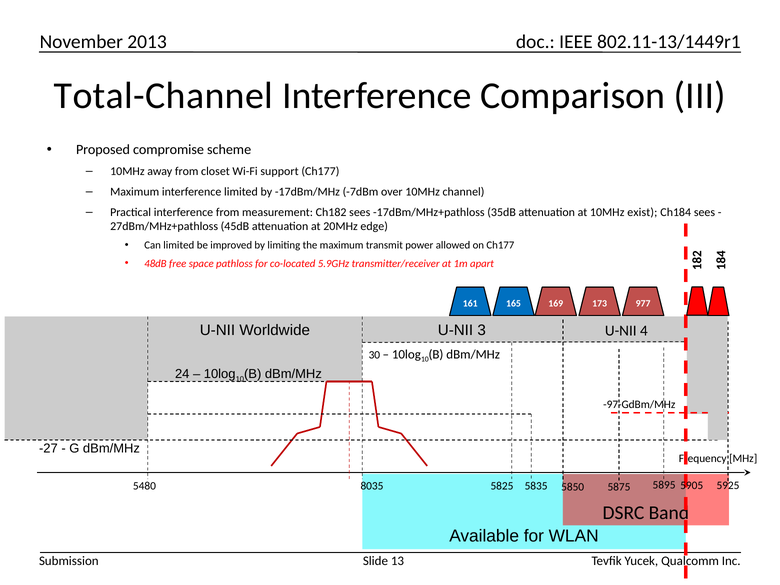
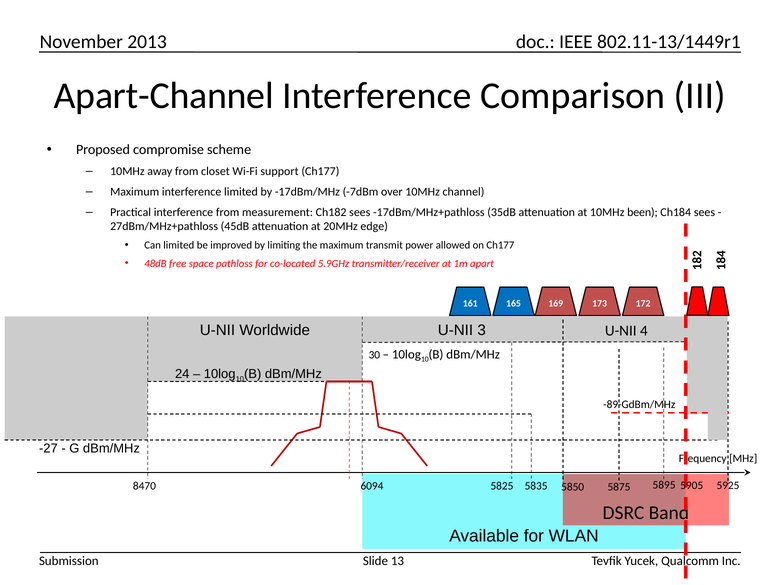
Total-Channel: Total-Channel -> Apart-Channel (164, 96)
exist: exist -> been (642, 212)
977: 977 -> 172 (643, 304)
-97-GdBm/MHz: -97-GdBm/MHz -> -89-GdBm/MHz (639, 404)
5480: 5480 -> 8470 (144, 486)
8035: 8035 -> 6094 (372, 486)
